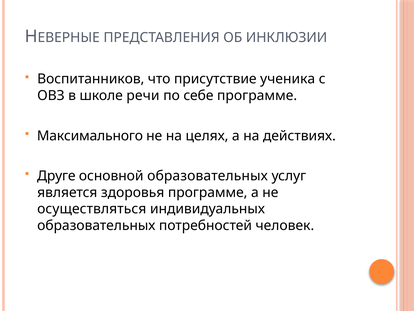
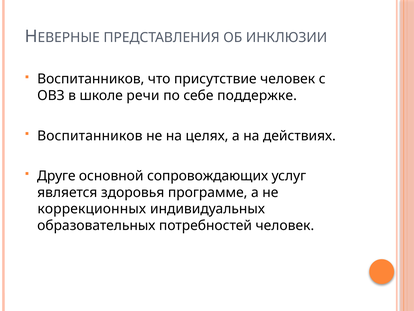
присутствие ученика: ученика -> человек (288, 79)
себе программе: программе -> поддержке (257, 96)
Максимального: Максимального -> Воспитанников (90, 136)
основной образовательных: образовательных -> сопровождающих (208, 176)
осуществляться: осуществляться -> коррекционных (92, 209)
